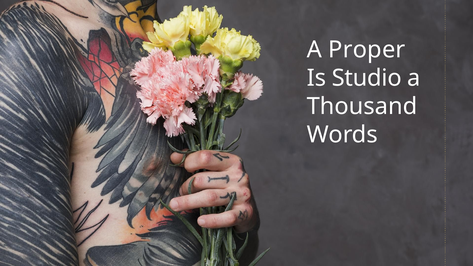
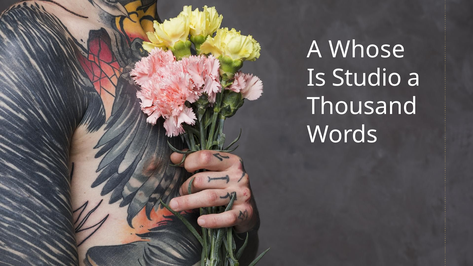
Proper: Proper -> Whose (367, 50)
